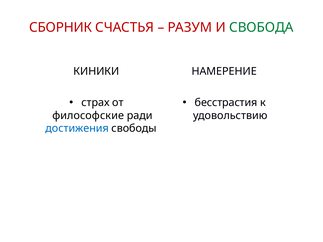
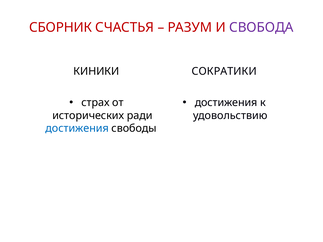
СВОБОДА colour: green -> purple (261, 27)
НАМЕРЕНИЕ: НАМЕРЕНИЕ -> СОКРАТИКИ (224, 71)
бесстрастия: бесстрастия -> достижения (226, 103)
философские: философские -> исторических (88, 116)
